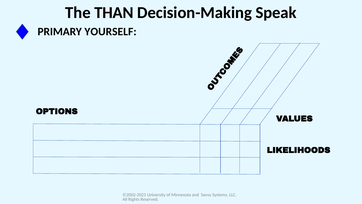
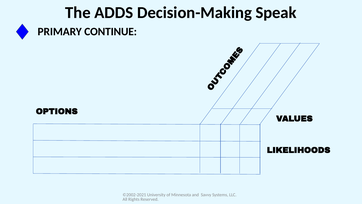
THAN: THAN -> ADDS (114, 13)
YOURSELF: YOURSELF -> CONTINUE (111, 32)
